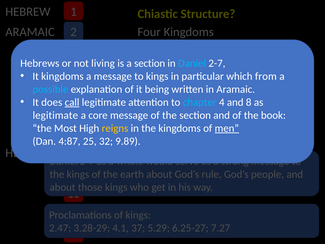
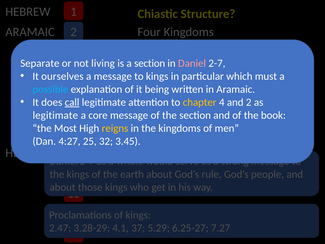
Hebrews: Hebrews -> Separate (40, 63)
Daniel colour: light blue -> pink (192, 63)
It kingdoms: kingdoms -> ourselves (62, 76)
from: from -> must (266, 76)
chapter colour: light blue -> yellow (200, 102)
and 8: 8 -> 2 (249, 102)
men underline: present -> none (227, 128)
4:87: 4:87 -> 4:27 (69, 141)
9.89: 9.89 -> 3.45 (128, 141)
